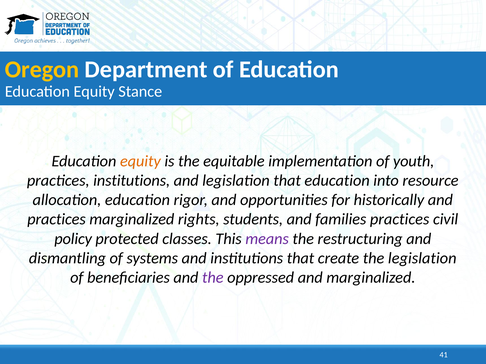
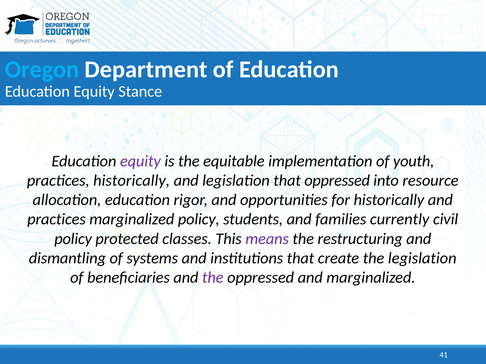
Oregon colour: yellow -> light blue (42, 70)
equity colour: orange -> purple (140, 161)
practices institutions: institutions -> historically (132, 181)
that education: education -> oppressed (337, 181)
marginalized rights: rights -> policy (199, 220)
families practices: practices -> currently (400, 220)
